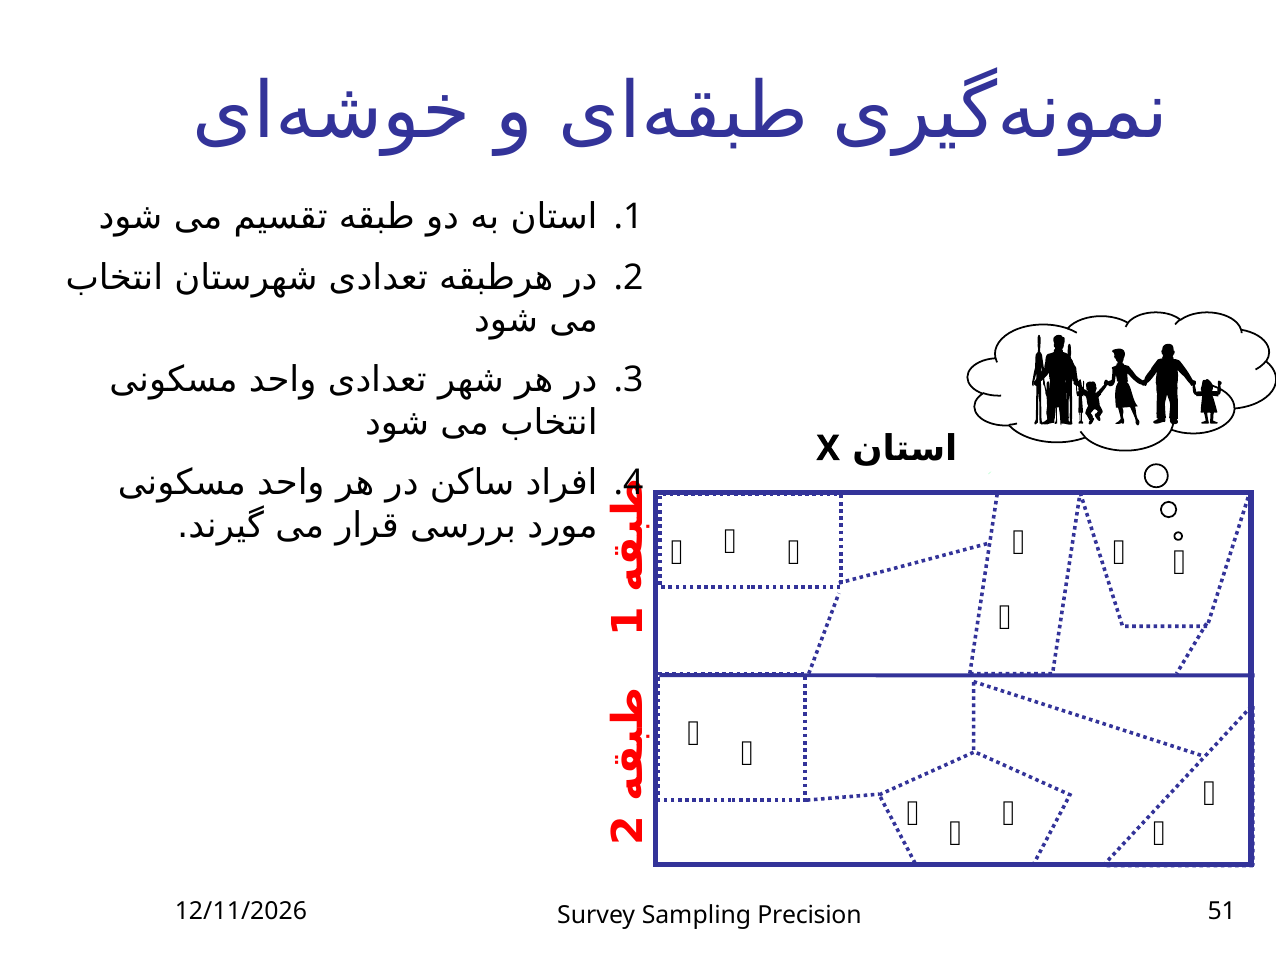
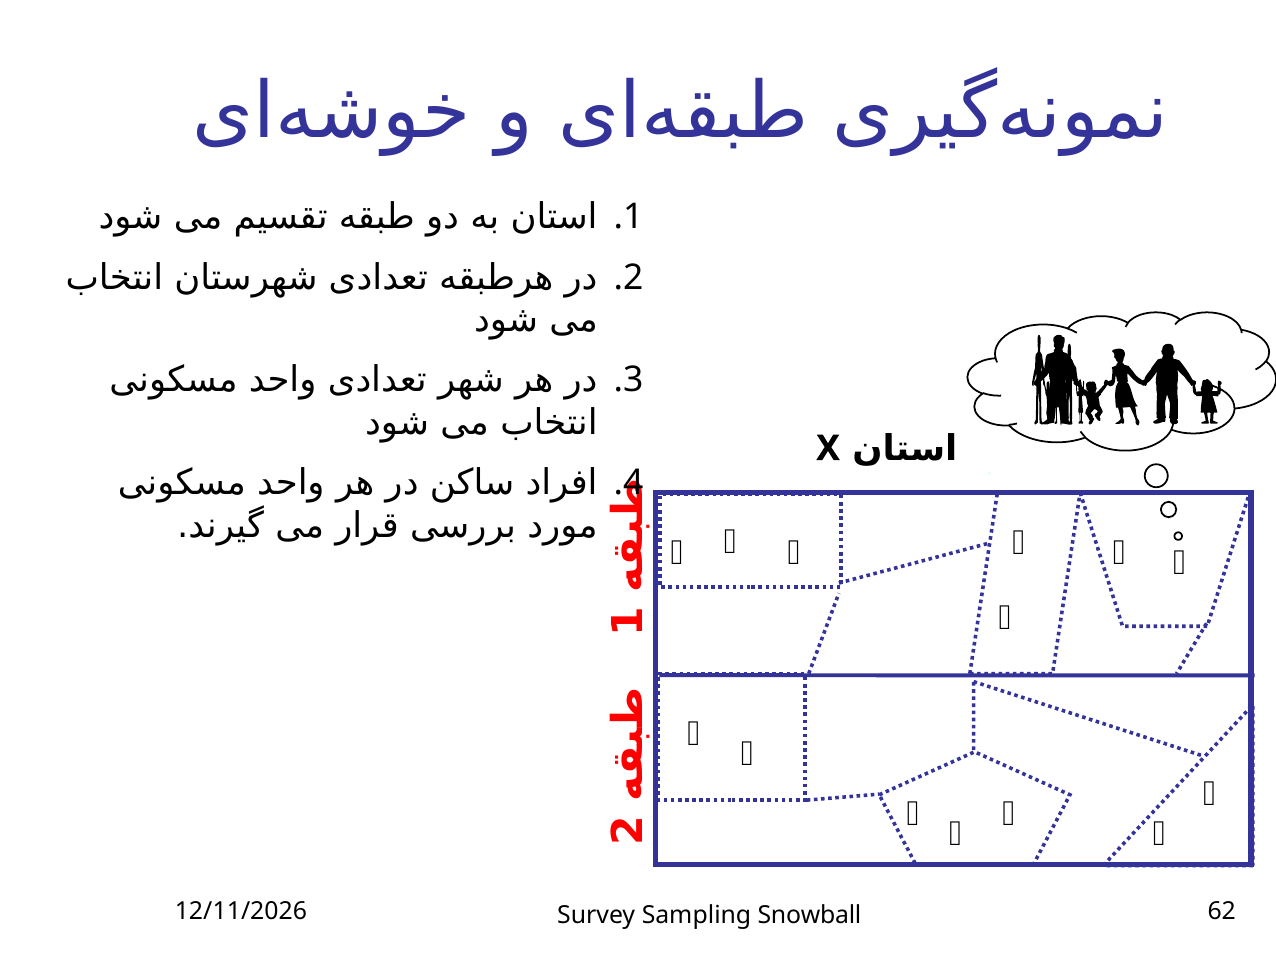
51: 51 -> 62 (1222, 911)
Precision: Precision -> Snowball (809, 915)
